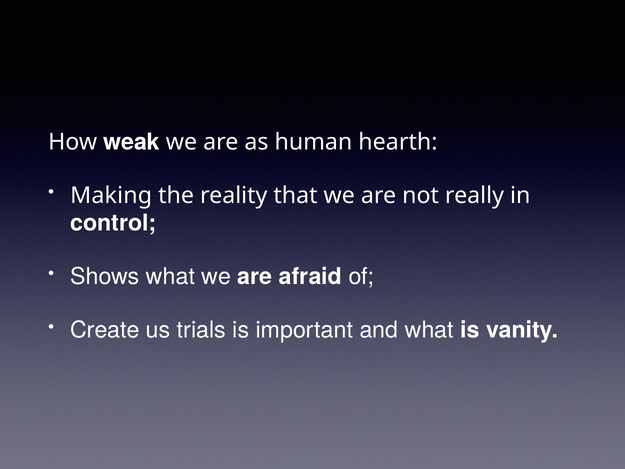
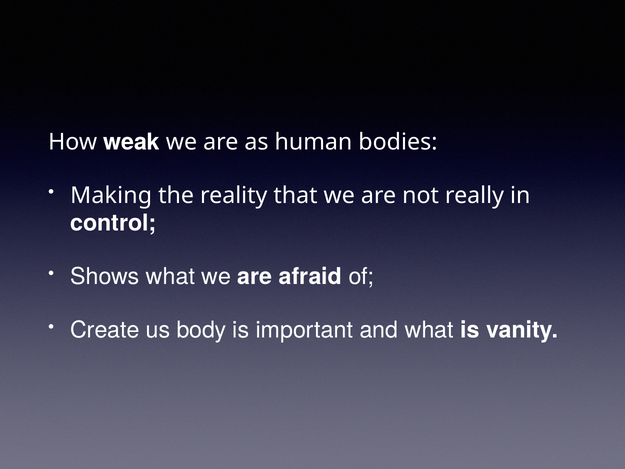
hearth: hearth -> bodies (398, 142)
trials: trials -> body (202, 330)
